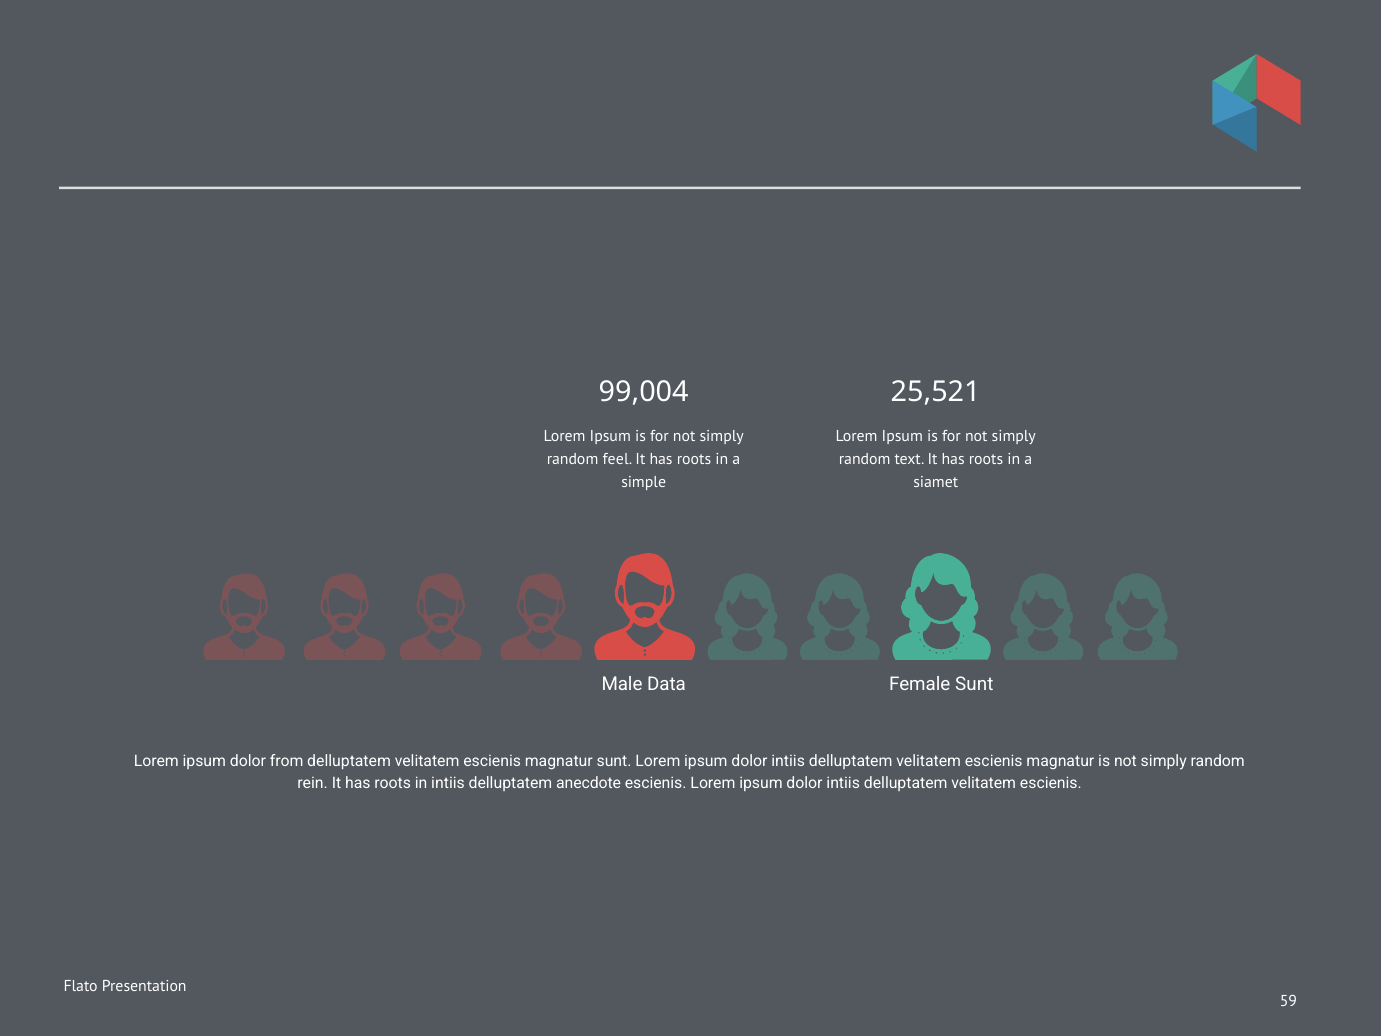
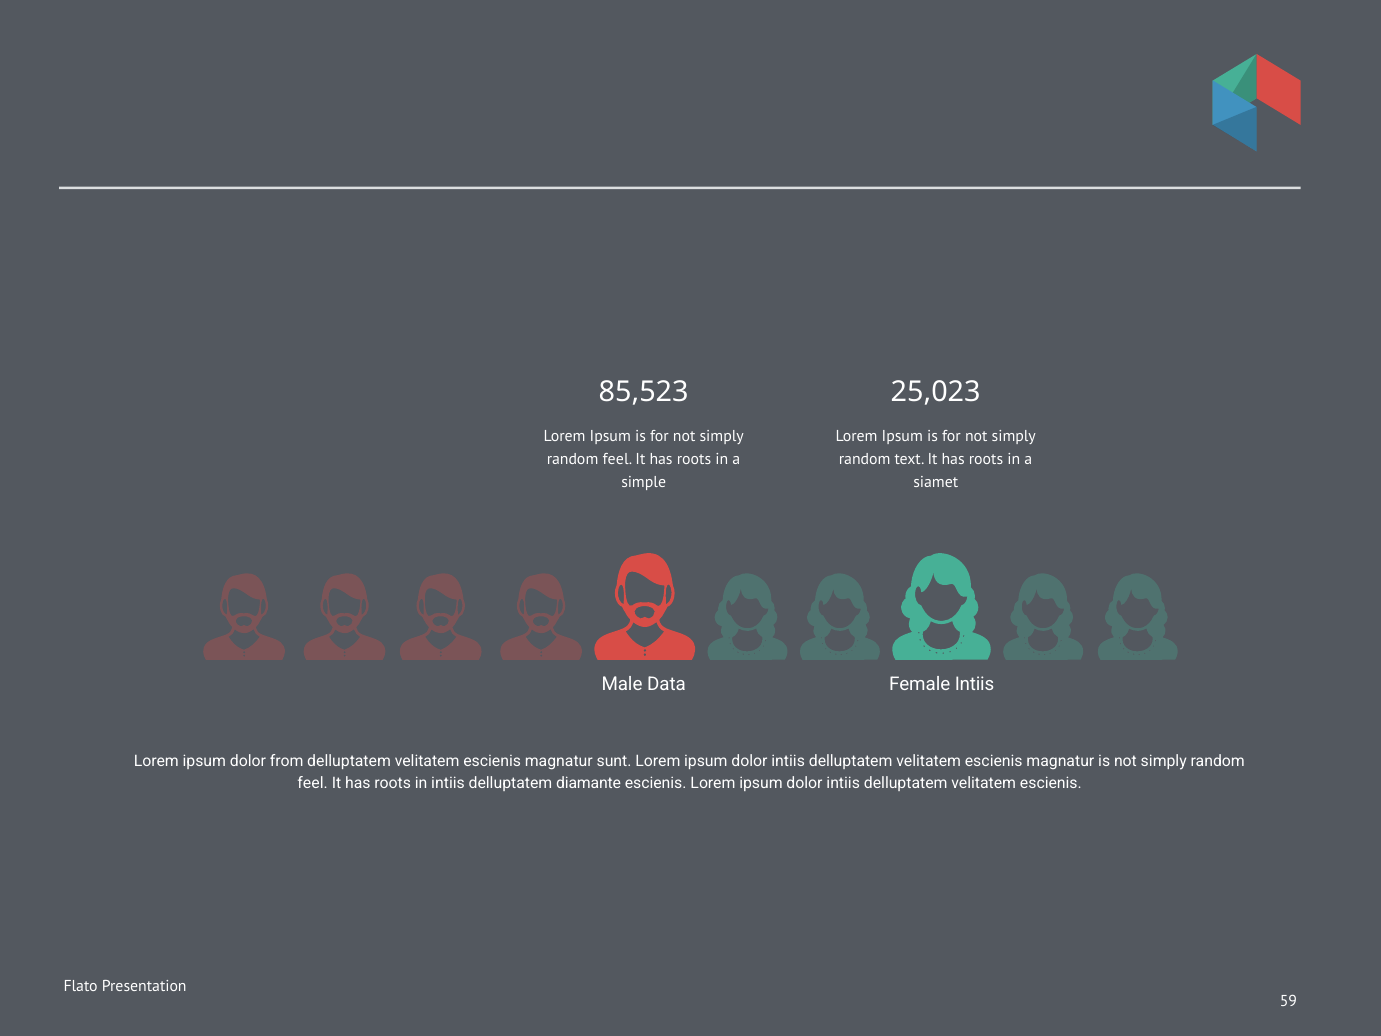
99,004: 99,004 -> 85,523 (644, 392)
25,521: 25,521 -> 25,023 (936, 392)
Female Sunt: Sunt -> Intiis (975, 684)
rein: rein -> feel (313, 783)
anecdote: anecdote -> diamante (589, 783)
